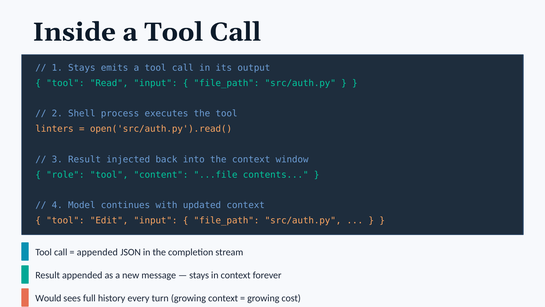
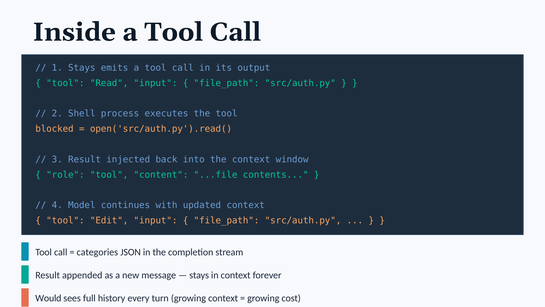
linters: linters -> blocked (55, 129)
appended: appended -> categories (97, 252)
